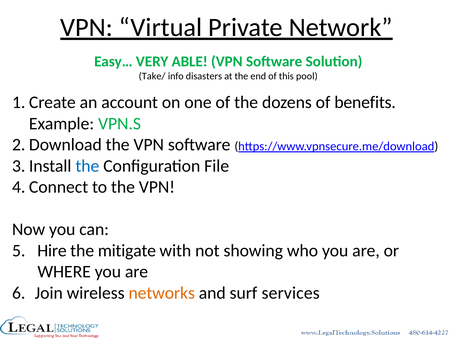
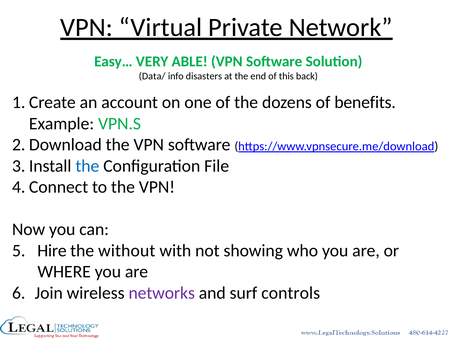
Take/: Take/ -> Data/ (152, 76)
pool: pool -> back (307, 76)
mitigate: mitigate -> without (127, 250)
networks colour: orange -> purple (162, 293)
services: services -> controls (291, 293)
